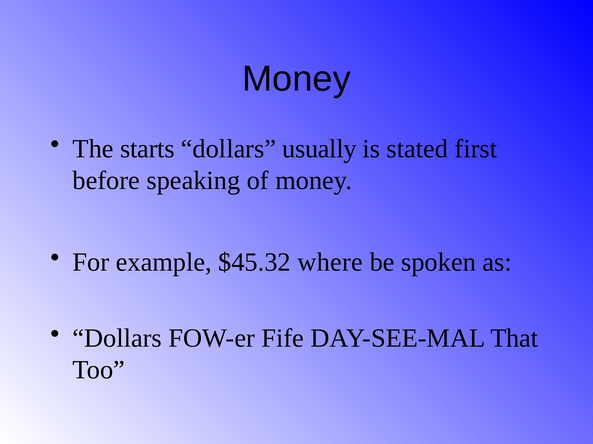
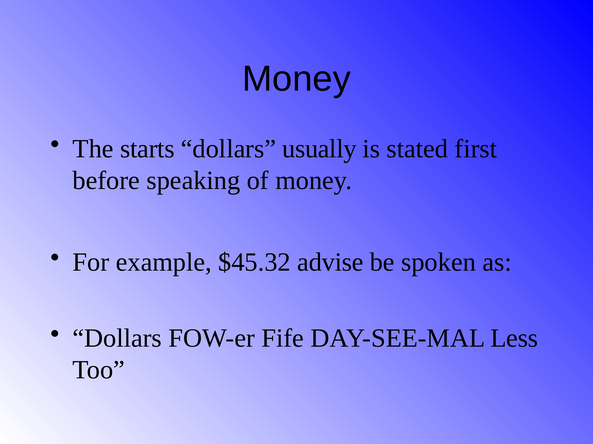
where: where -> advise (330, 262)
That: That -> Less (514, 339)
